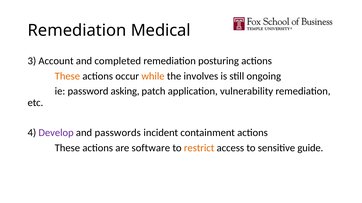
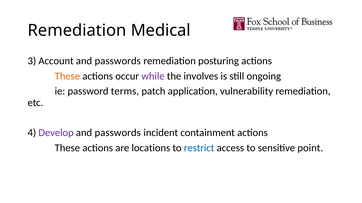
completed: completed -> passwords (118, 61)
while colour: orange -> purple (153, 76)
asking: asking -> terms (125, 91)
software: software -> locations (151, 148)
restrict colour: orange -> blue (199, 148)
guide: guide -> point (310, 148)
